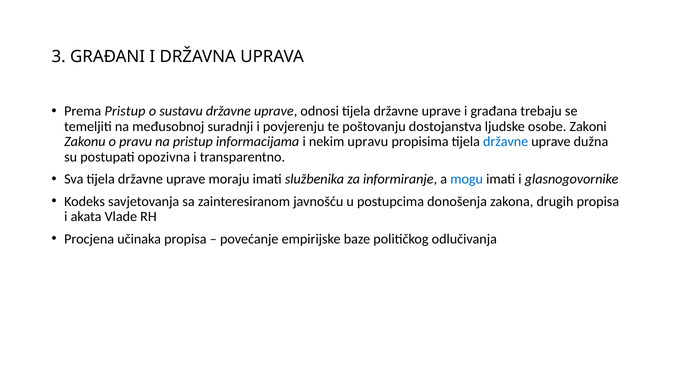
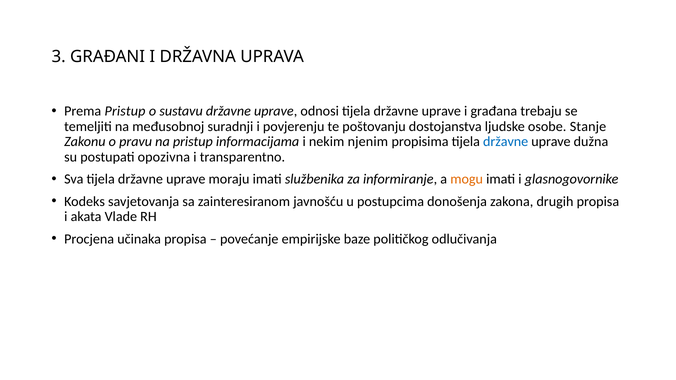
Zakoni: Zakoni -> Stanje (588, 127)
upravu: upravu -> njenim (368, 142)
mogu colour: blue -> orange (467, 179)
